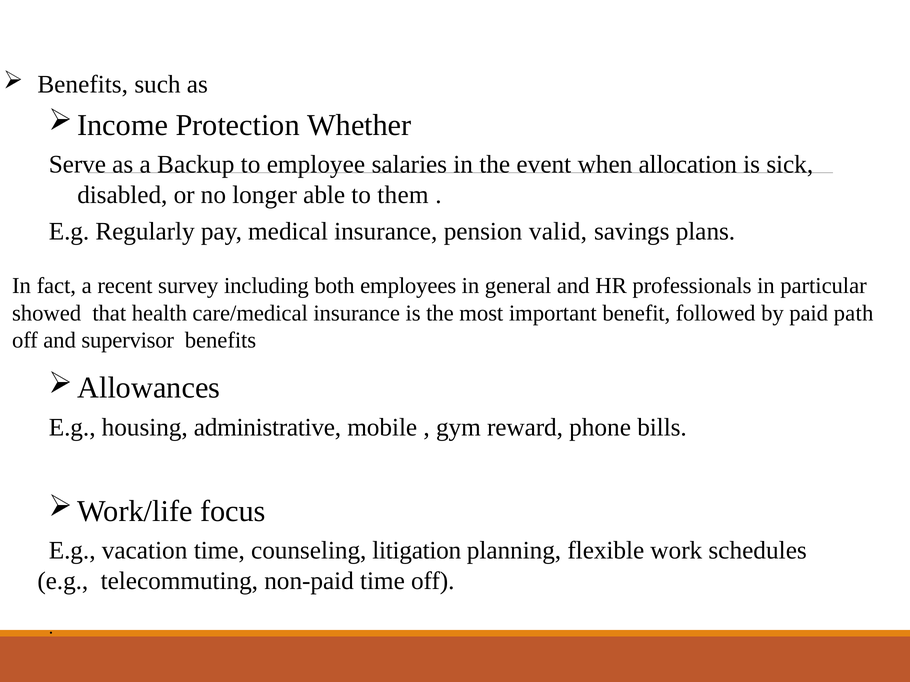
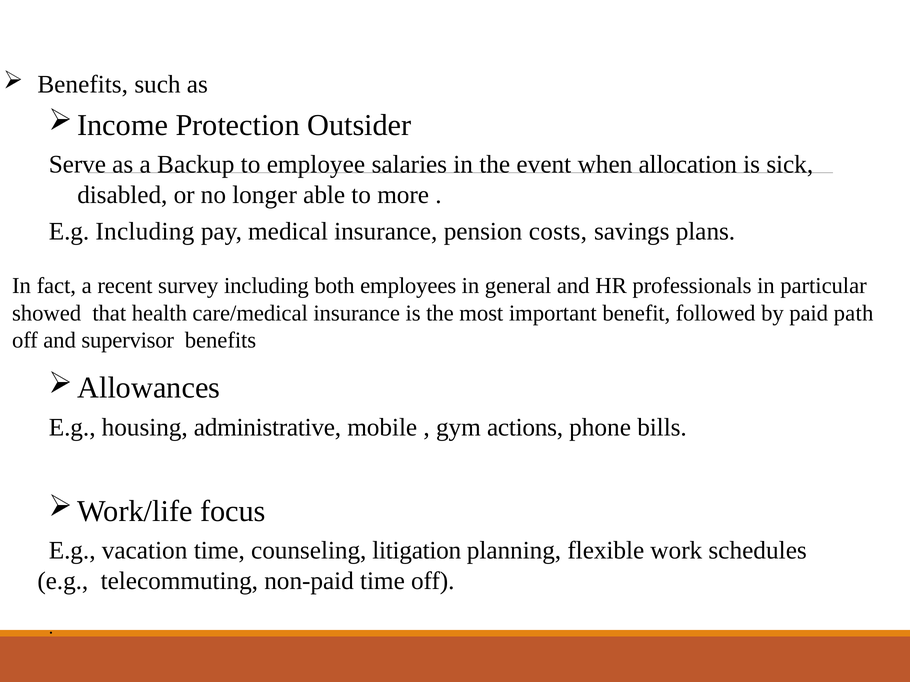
Whether: Whether -> Outsider (359, 125)
them: them -> more (403, 195)
E.g Regularly: Regularly -> Including (145, 232)
valid: valid -> costs (558, 232)
reward: reward -> actions (525, 428)
